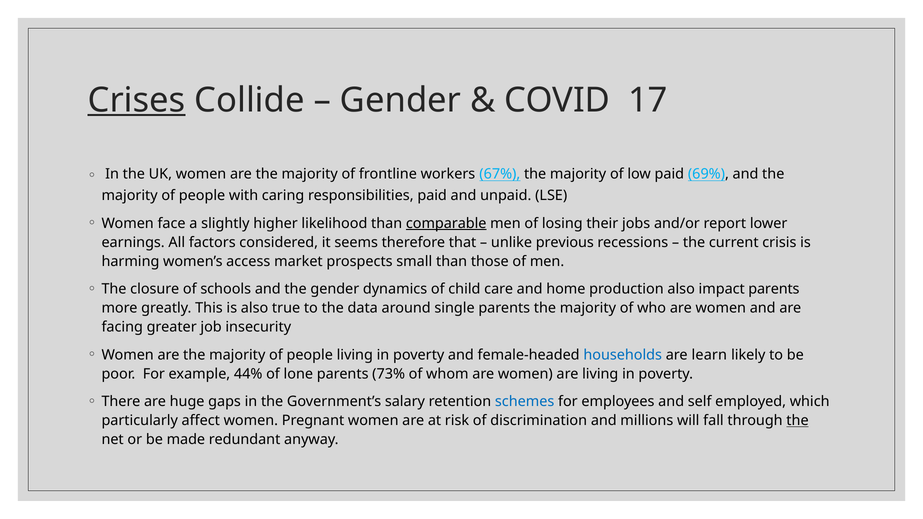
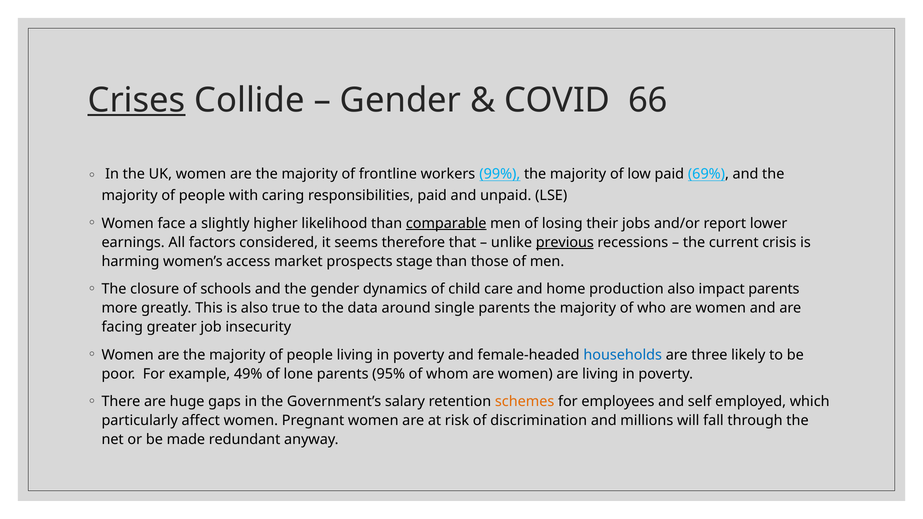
17: 17 -> 66 (648, 100)
67%: 67% -> 99% (500, 174)
previous underline: none -> present (565, 242)
small: small -> stage (414, 261)
learn: learn -> three (709, 355)
44%: 44% -> 49% (248, 374)
73%: 73% -> 95% (389, 374)
schemes colour: blue -> orange (525, 402)
the underline: present -> none (797, 421)
